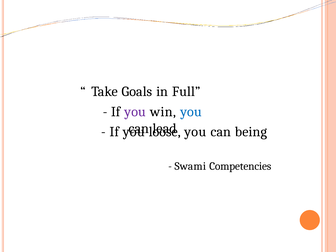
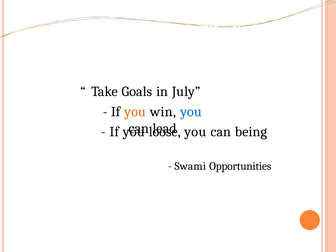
Full: Full -> July (186, 91)
you colour: purple -> orange (135, 112)
Competencies: Competencies -> Opportunities (240, 166)
